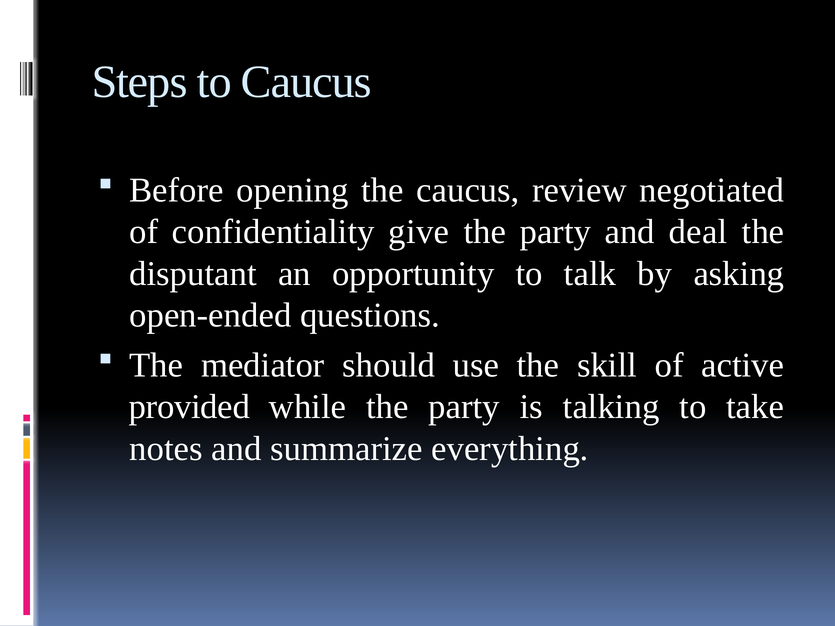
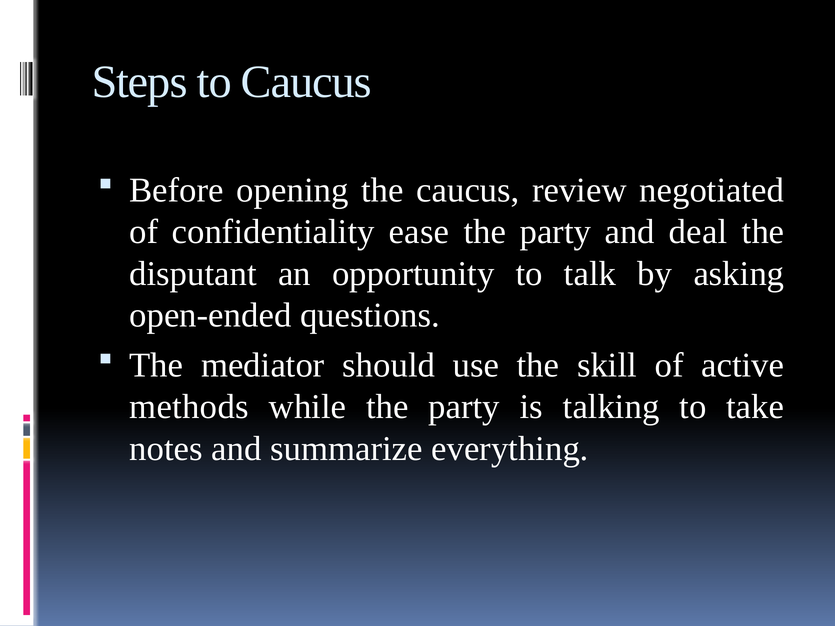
give: give -> ease (419, 232)
provided: provided -> methods (189, 407)
